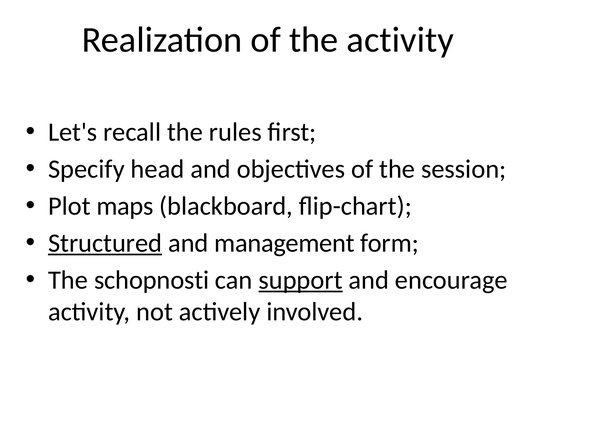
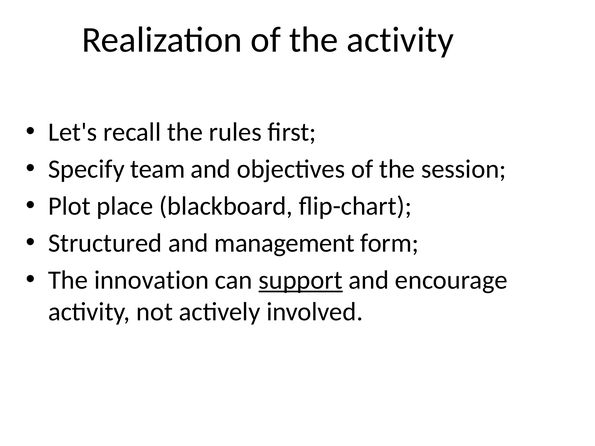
head: head -> team (158, 169)
maps: maps -> place (125, 206)
Structured underline: present -> none (105, 243)
schopnosti: schopnosti -> innovation (152, 280)
